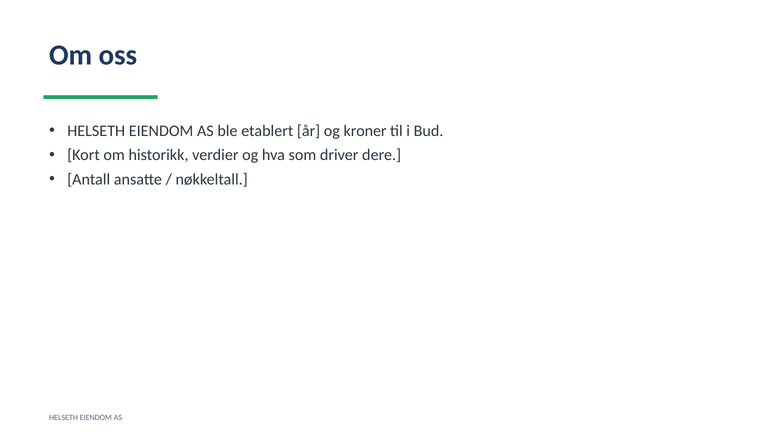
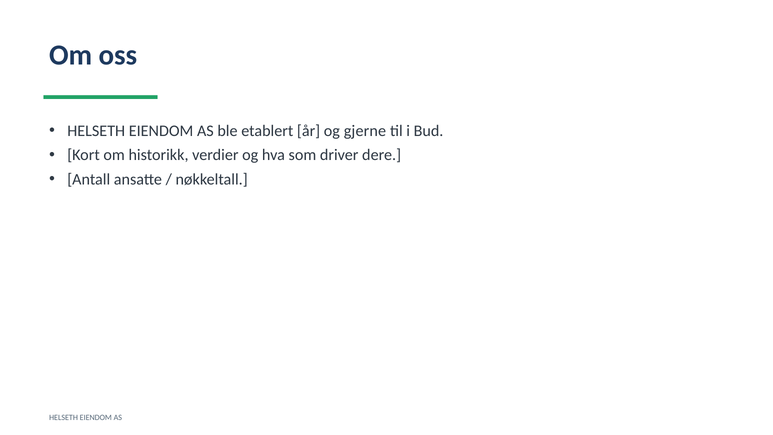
kroner: kroner -> gjerne (365, 131)
